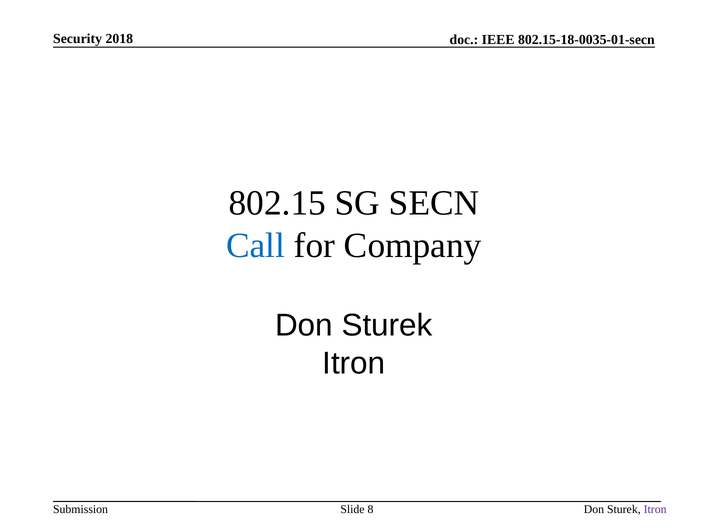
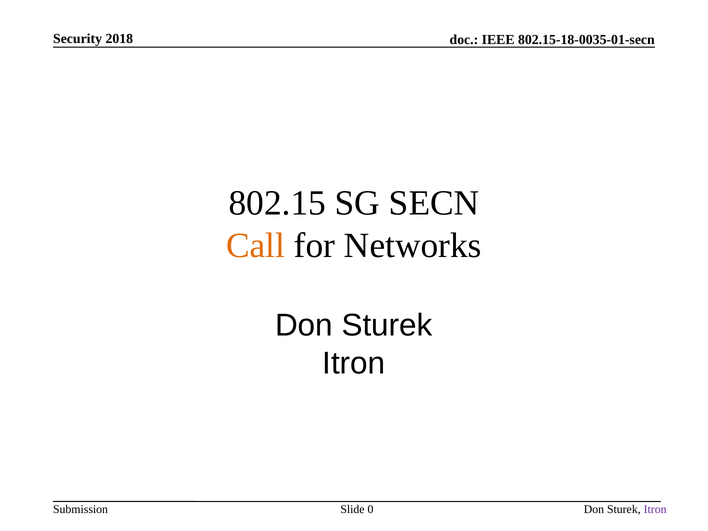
Call colour: blue -> orange (256, 246)
Company: Company -> Networks (413, 246)
8: 8 -> 0 (370, 509)
